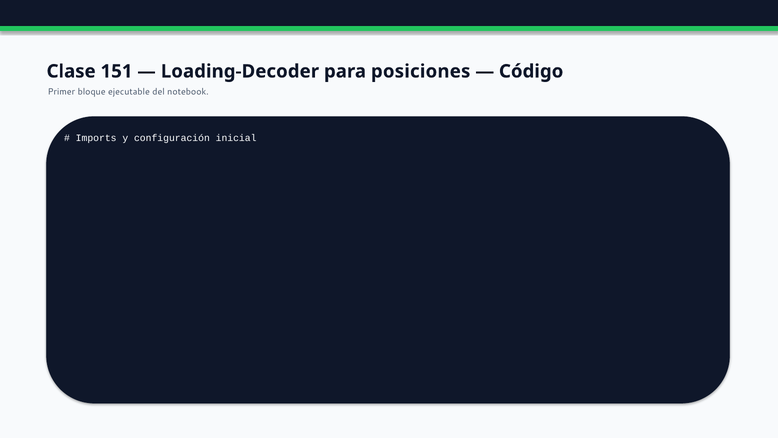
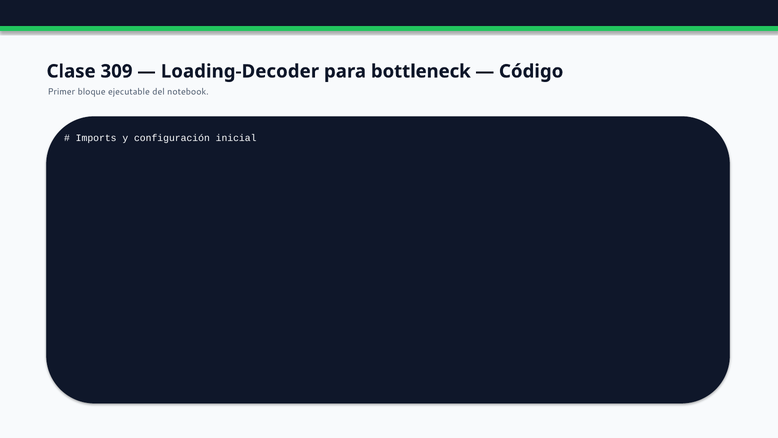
151: 151 -> 309 (117, 71)
posiciones: posiciones -> bottleneck (421, 71)
